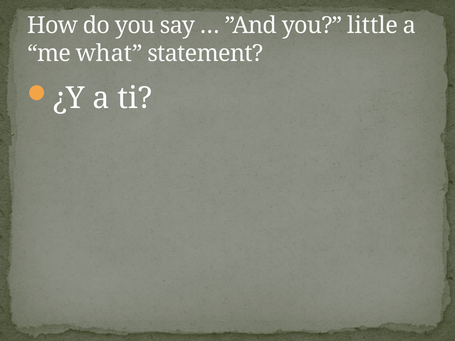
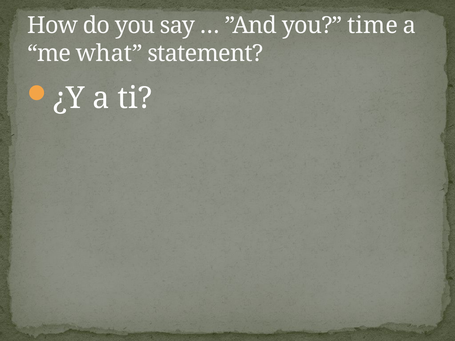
little: little -> time (373, 26)
